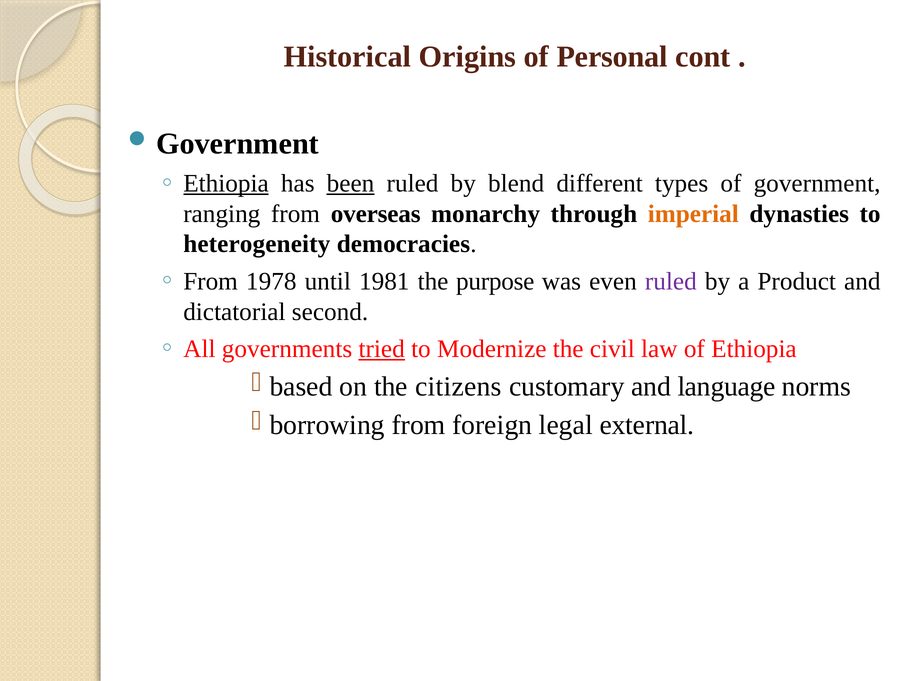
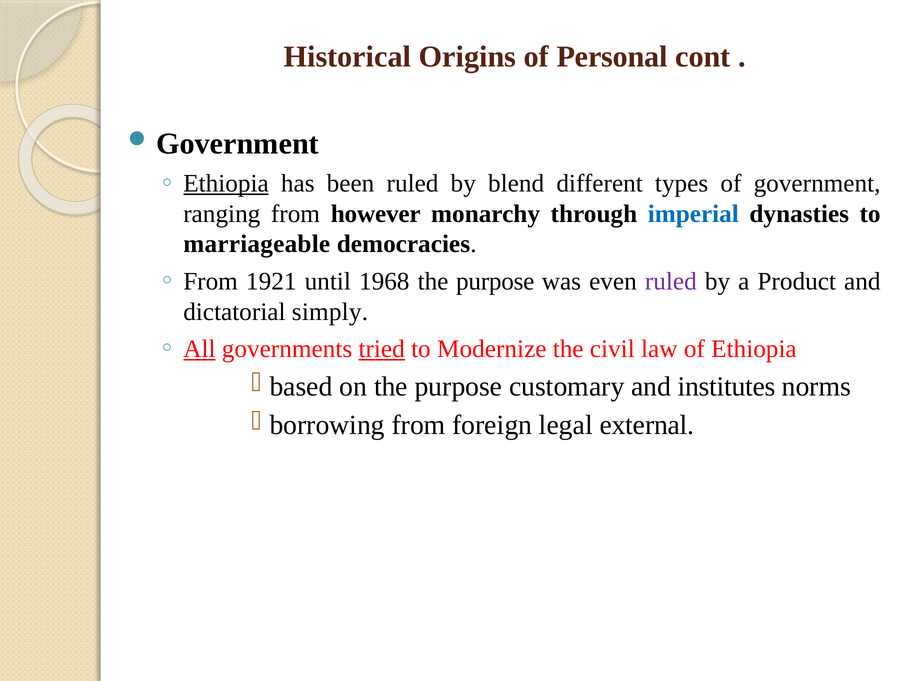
been underline: present -> none (351, 183)
overseas: overseas -> however (376, 214)
imperial colour: orange -> blue (693, 214)
heterogeneity: heterogeneity -> marriageable (257, 244)
1978: 1978 -> 1921 (271, 281)
1981: 1981 -> 1968 (384, 281)
second: second -> simply (330, 312)
All underline: none -> present (199, 349)
on the citizens: citizens -> purpose (458, 386)
language: language -> institutes (727, 386)
